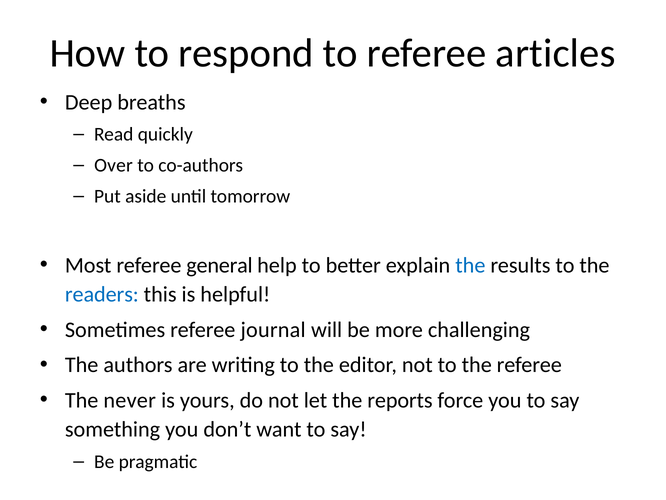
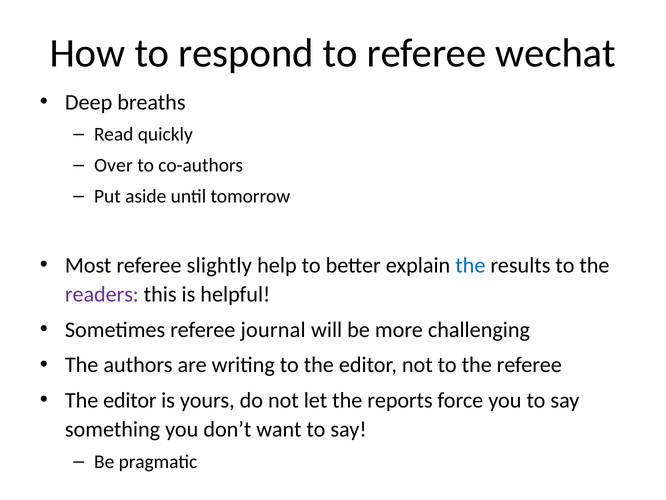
articles: articles -> wechat (556, 53)
general: general -> slightly (219, 265)
readers colour: blue -> purple (102, 294)
never: never -> editor (130, 400)
